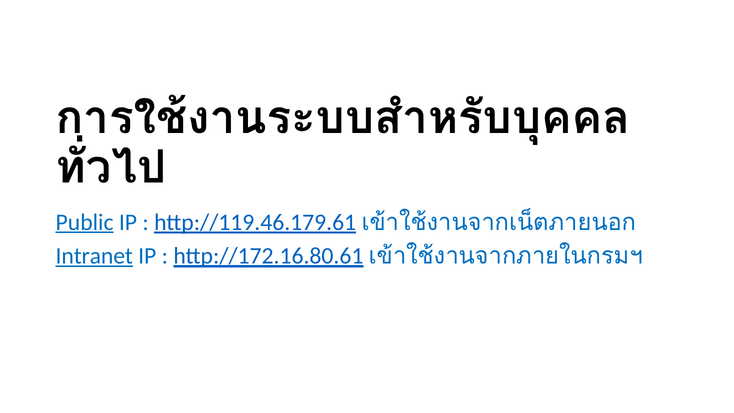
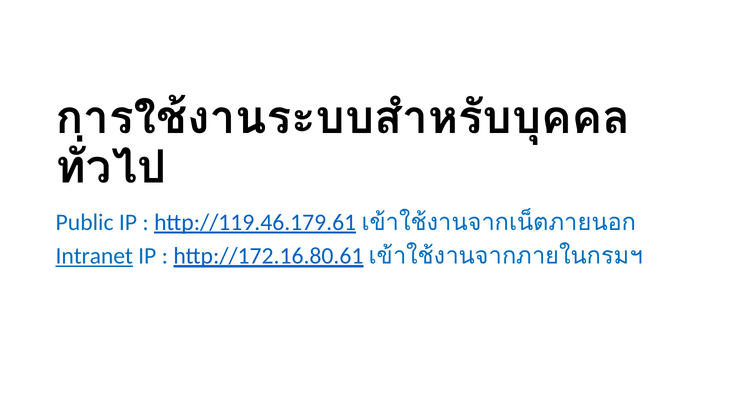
Public underline: present -> none (85, 222)
